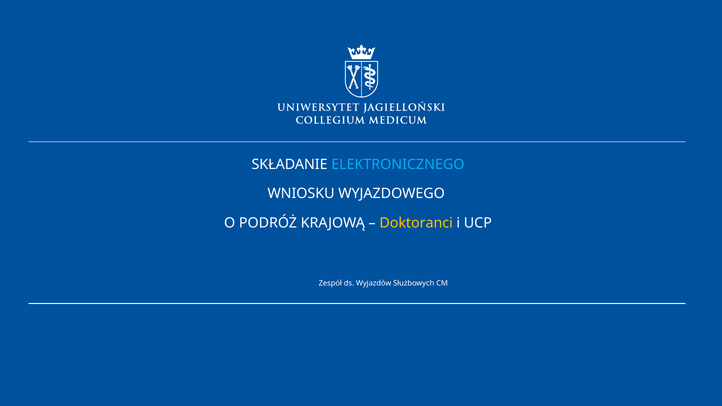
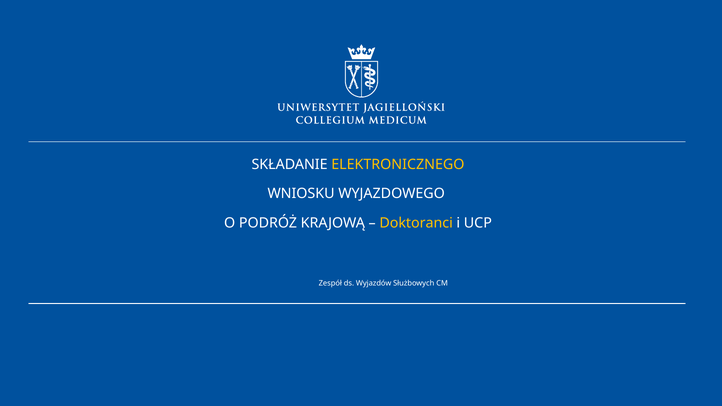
ELEKTRONICZNEGO colour: light blue -> yellow (398, 165)
